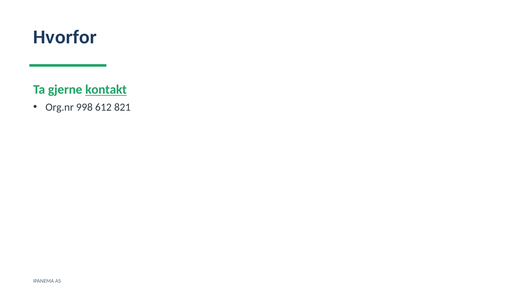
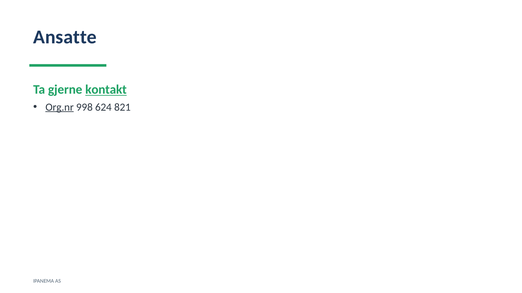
Hvorfor: Hvorfor -> Ansatte (65, 37)
Org.nr underline: none -> present (60, 107)
612: 612 -> 624 (103, 107)
